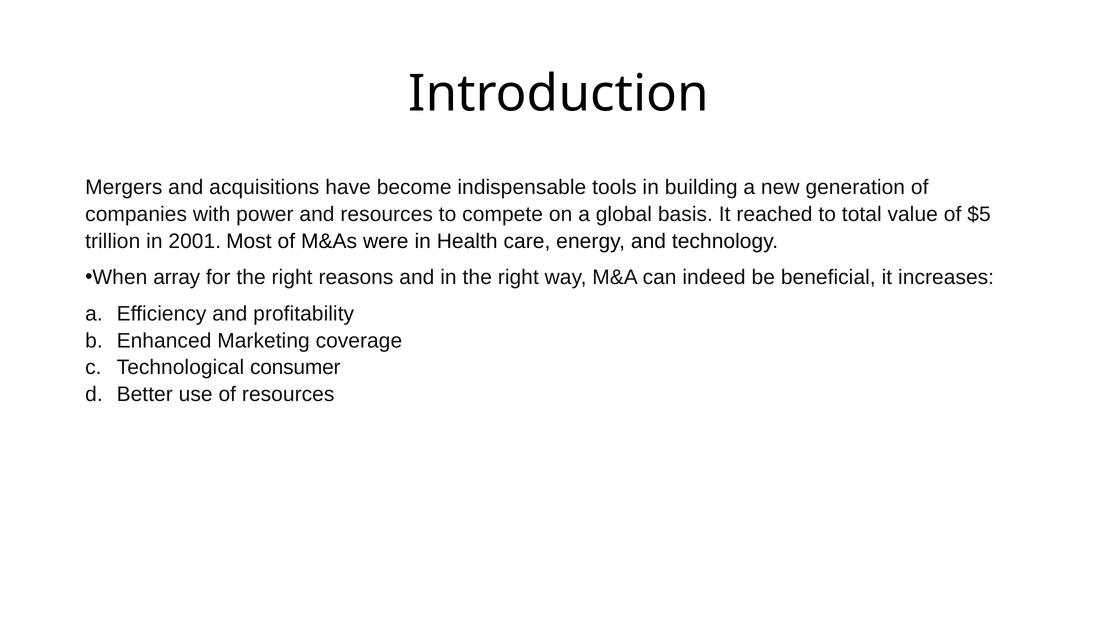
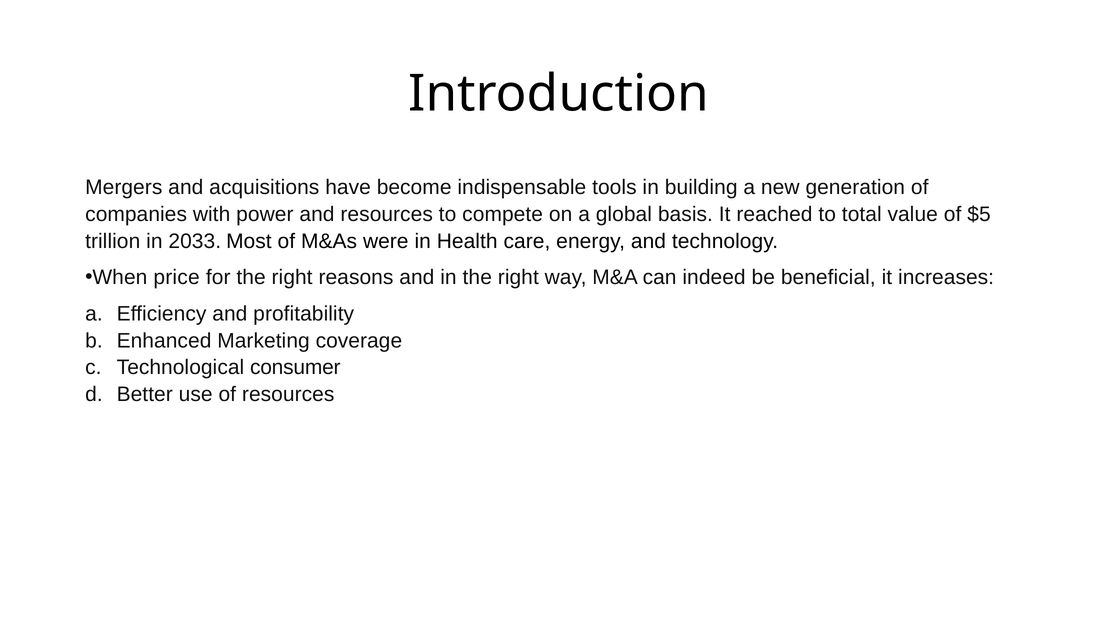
2001: 2001 -> 2033 (195, 241)
array: array -> price (177, 277)
